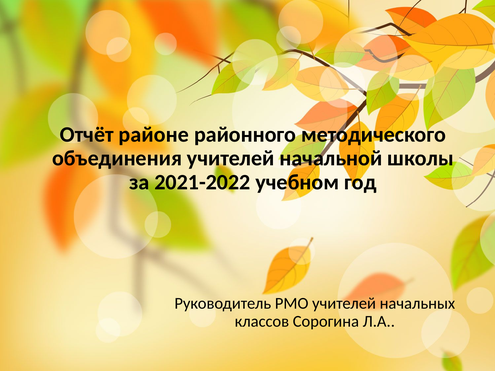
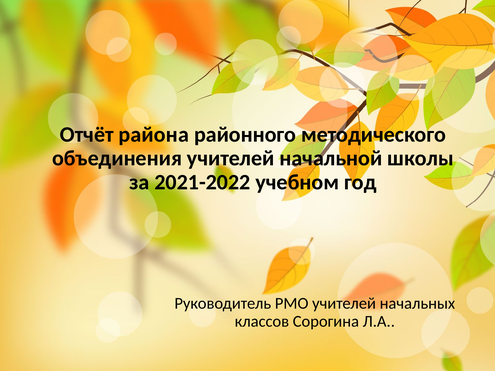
районе: районе -> района (154, 135)
